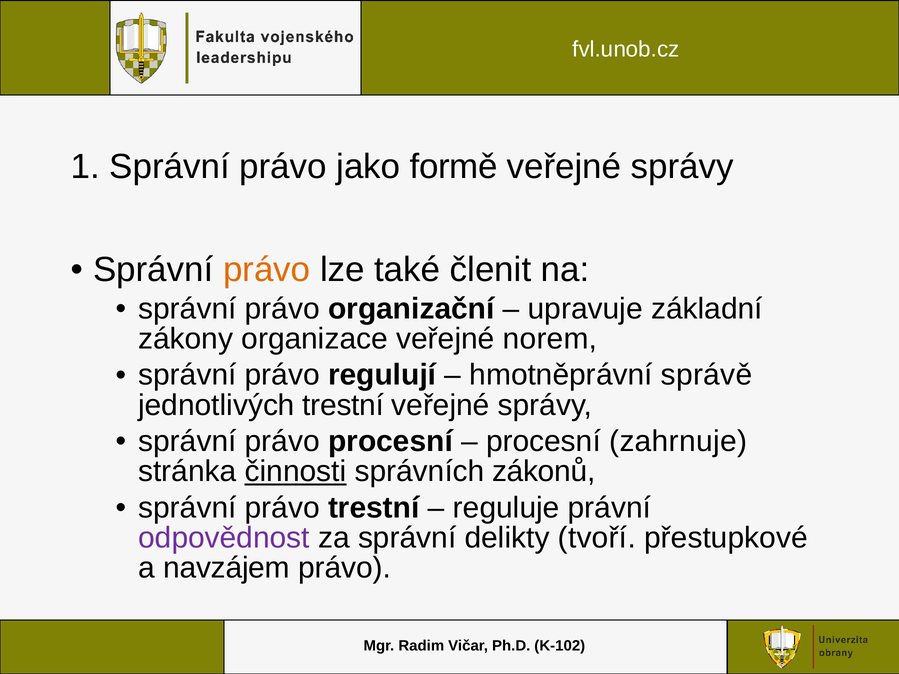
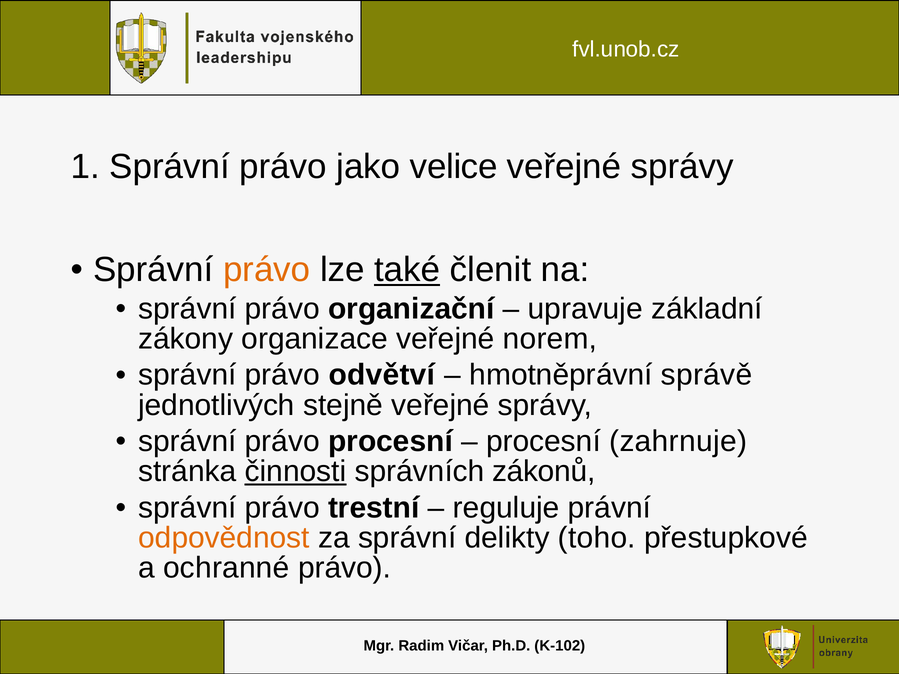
formě: formě -> velice (454, 167)
také underline: none -> present (407, 270)
regulují: regulují -> odvětví (382, 375)
jednotlivých trestní: trestní -> stejně (343, 405)
odpovědnost colour: purple -> orange (224, 538)
tvoří: tvoří -> toho (597, 538)
navzájem: navzájem -> ochranné (226, 568)
